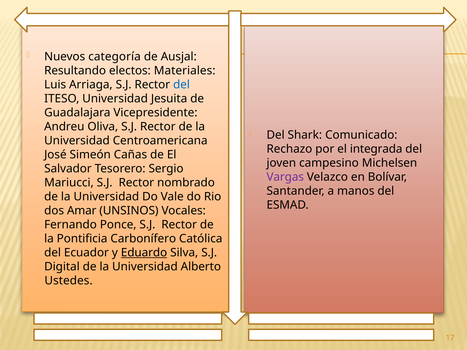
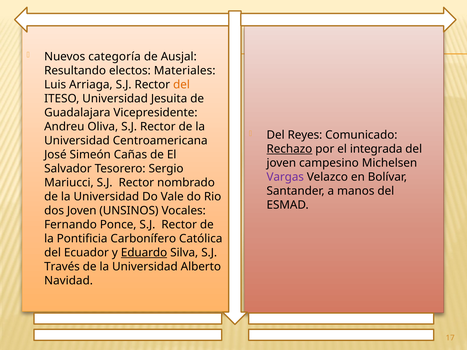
del colour: blue -> orange (181, 85)
Shark: Shark -> Reyes (305, 135)
Rechazo underline: none -> present (289, 149)
dos Amar: Amar -> Joven (82, 211)
Digital: Digital -> Través (62, 267)
Ustedes: Ustedes -> Navidad (69, 281)
